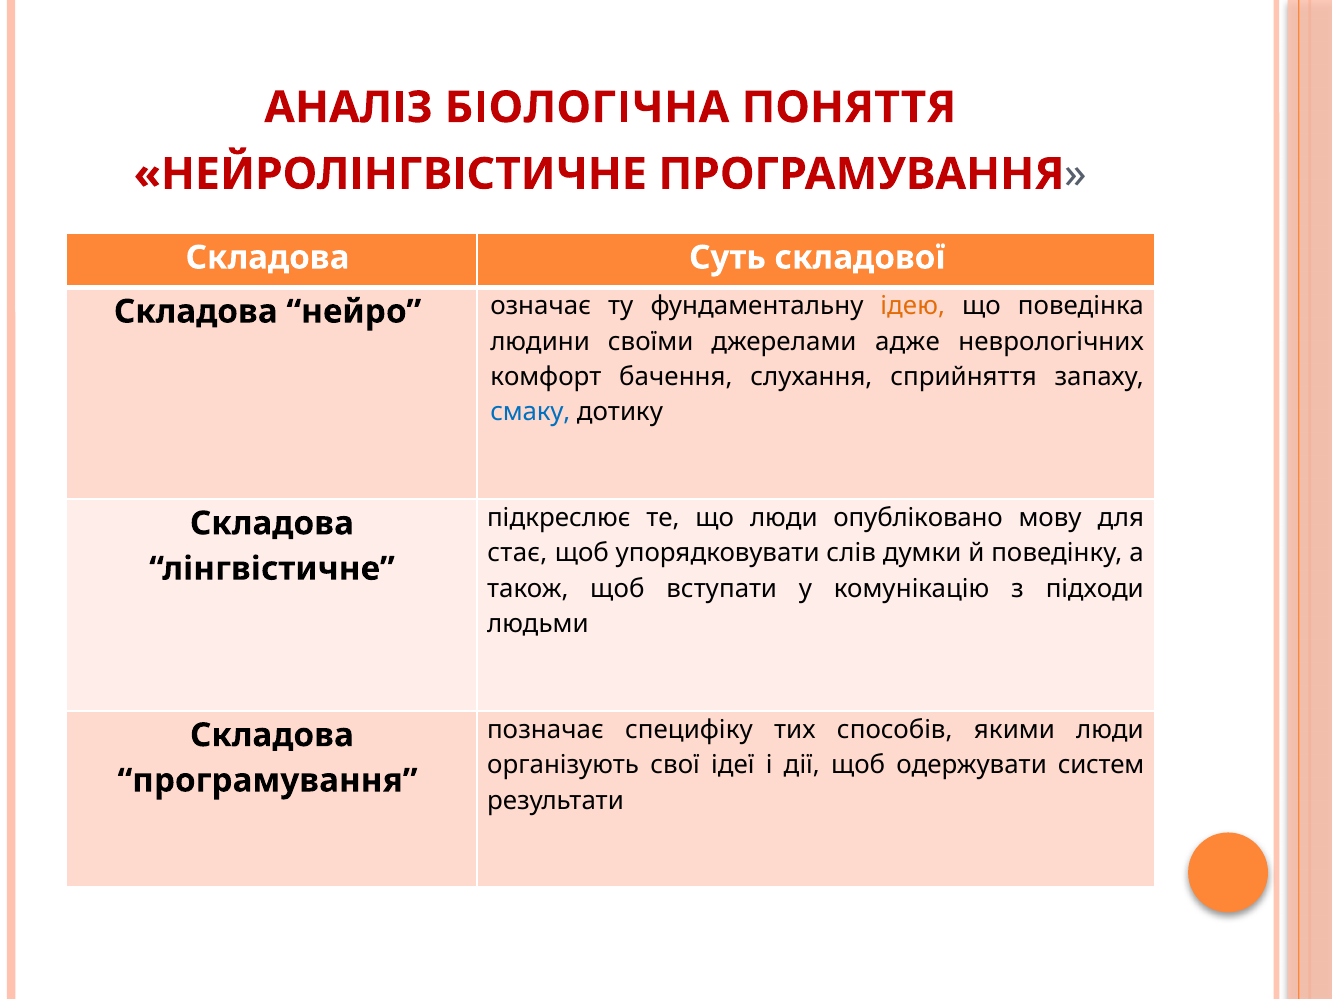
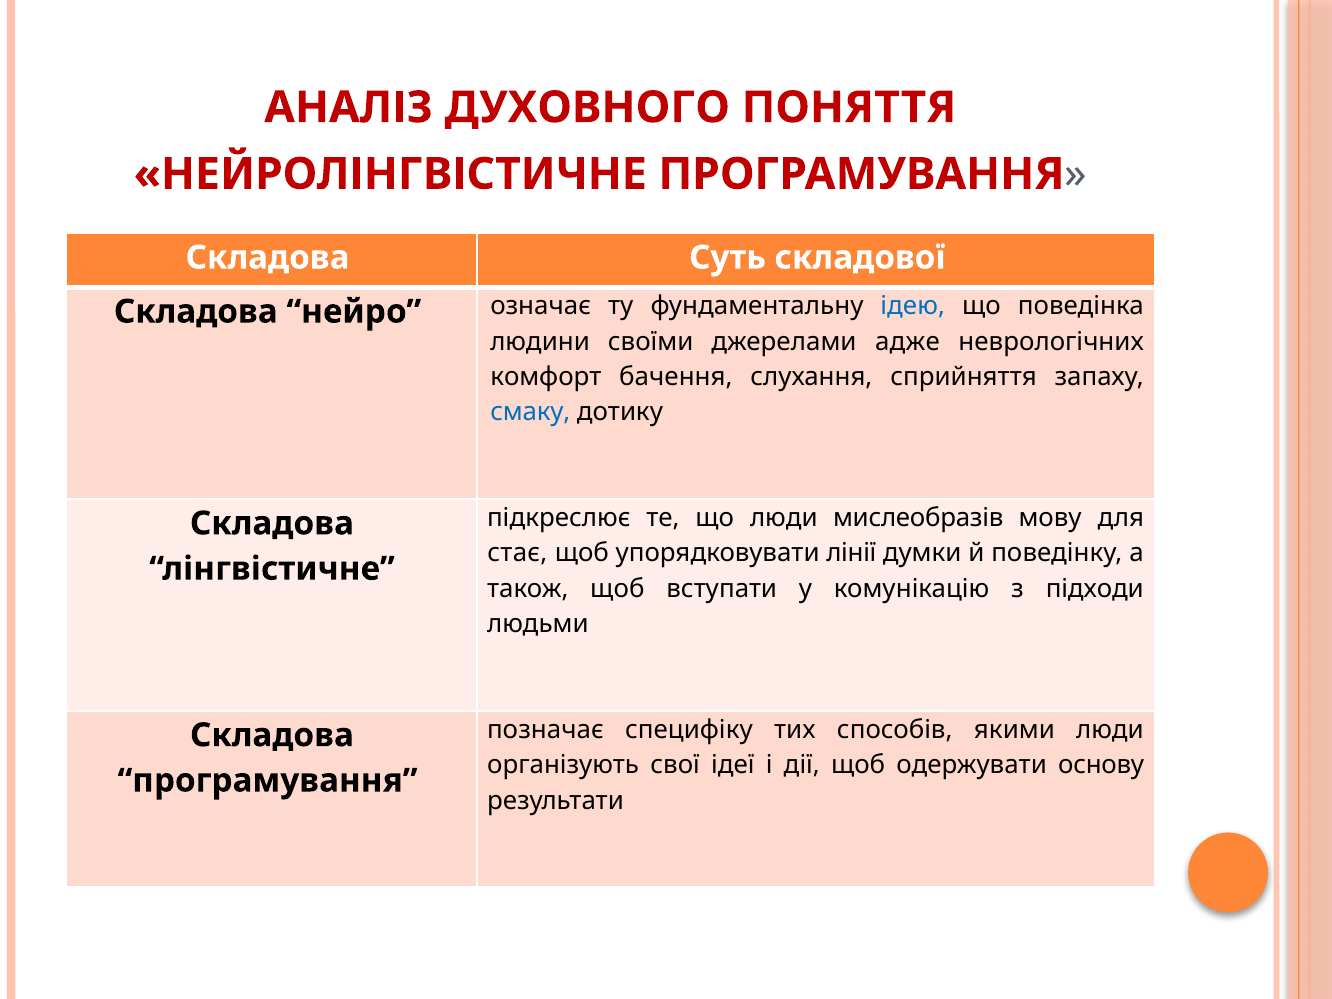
БІОЛОГІЧНА: БІОЛОГІЧНА -> ДУХОВНОГО (587, 108)
ідею colour: orange -> blue (913, 306)
опубліковано: опубліковано -> мислеобразів (918, 518)
слів: слів -> лінії (851, 553)
систем: систем -> основу (1101, 765)
